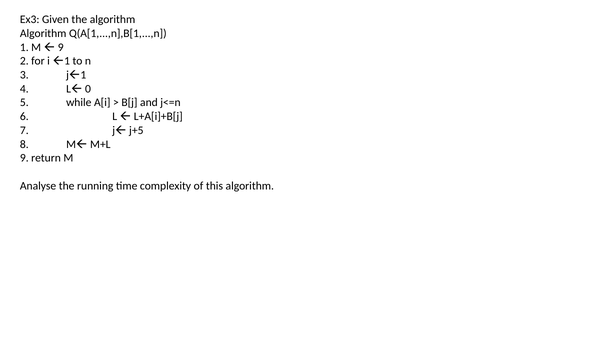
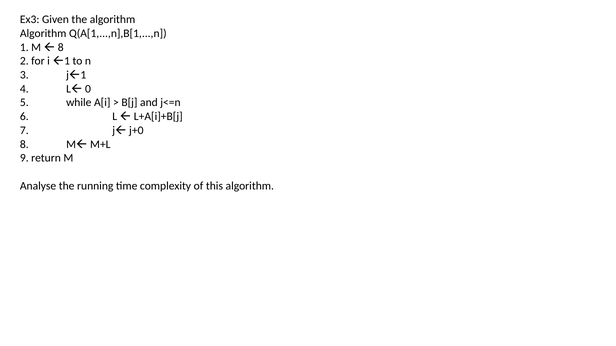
9: 9 -> 8 (61, 47)
j+5: j+5 -> j+0 (136, 131)
